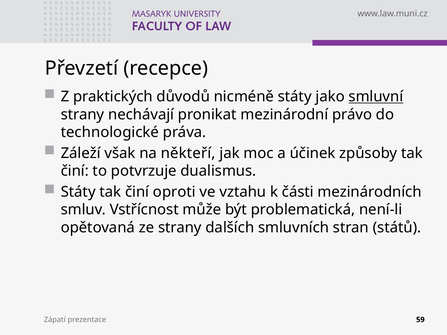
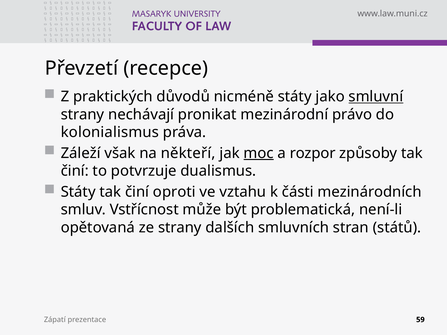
technologické: technologické -> kolonialismus (110, 132)
moc underline: none -> present (259, 153)
účinek: účinek -> rozpor (313, 153)
